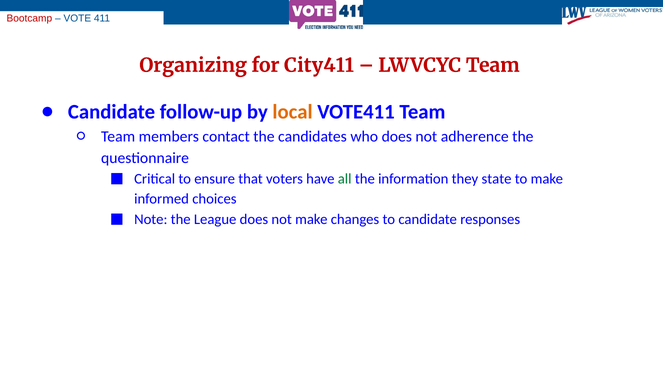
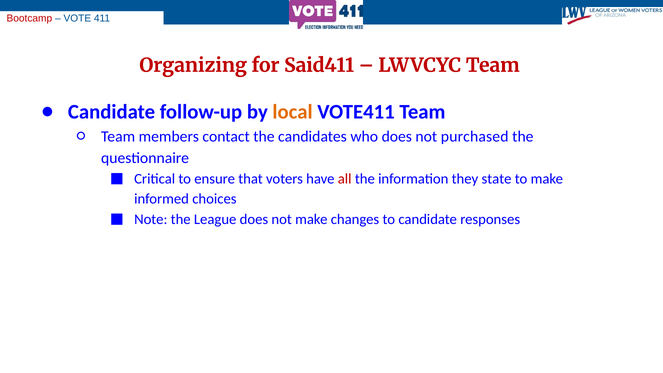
City411: City411 -> Said411 (319, 65)
adherence: adherence -> purchased (475, 136)
all colour: green -> red (345, 179)
